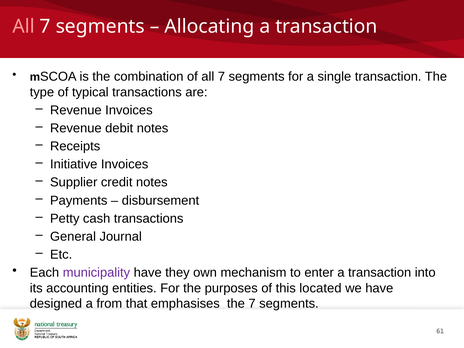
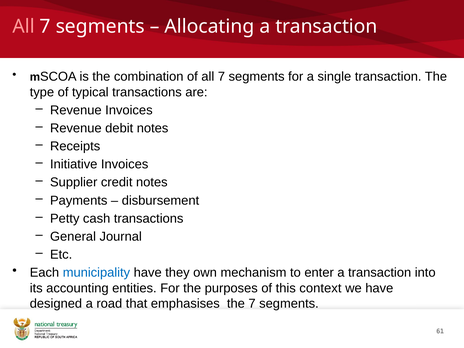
municipality colour: purple -> blue (96, 273)
located: located -> context (320, 288)
from: from -> road (109, 304)
